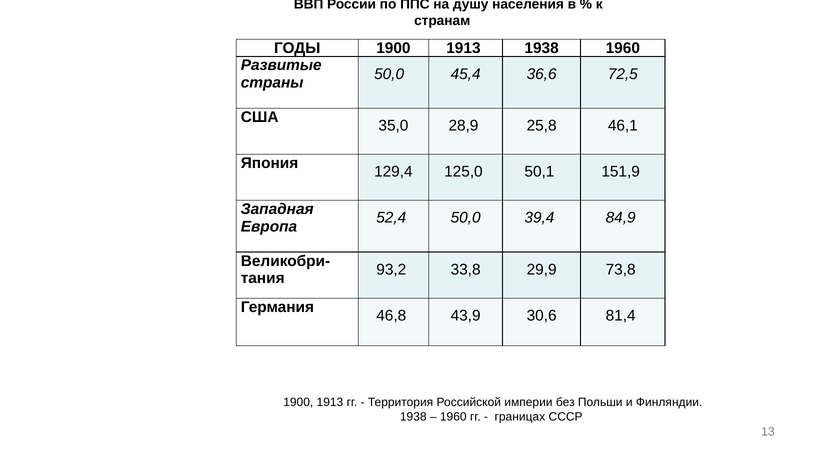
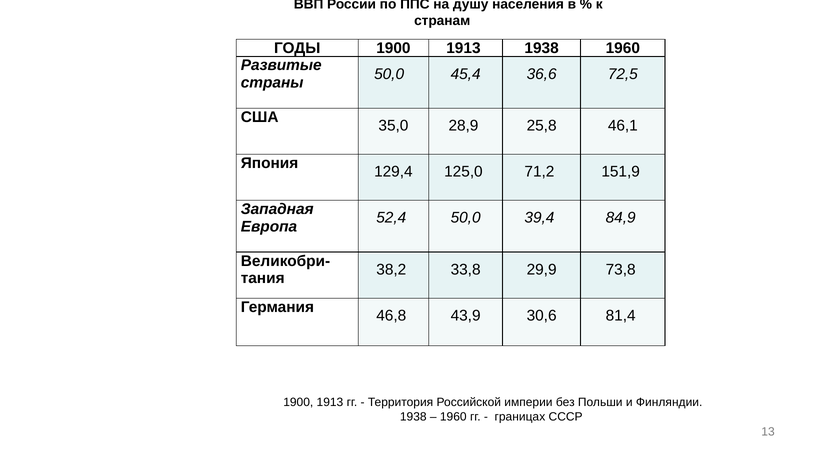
50,1: 50,1 -> 71,2 (539, 172)
93,2: 93,2 -> 38,2 (391, 270)
